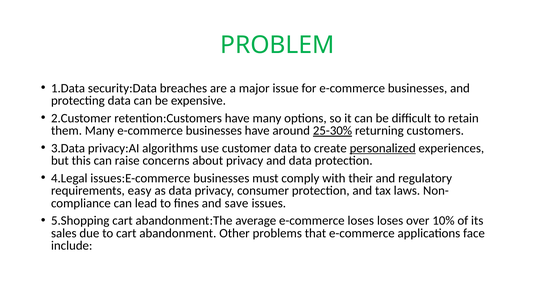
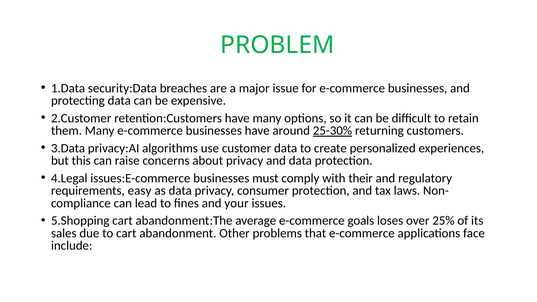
personalized underline: present -> none (383, 148)
save: save -> your (236, 203)
e-commerce loses: loses -> goals (361, 221)
10%: 10% -> 25% (443, 221)
